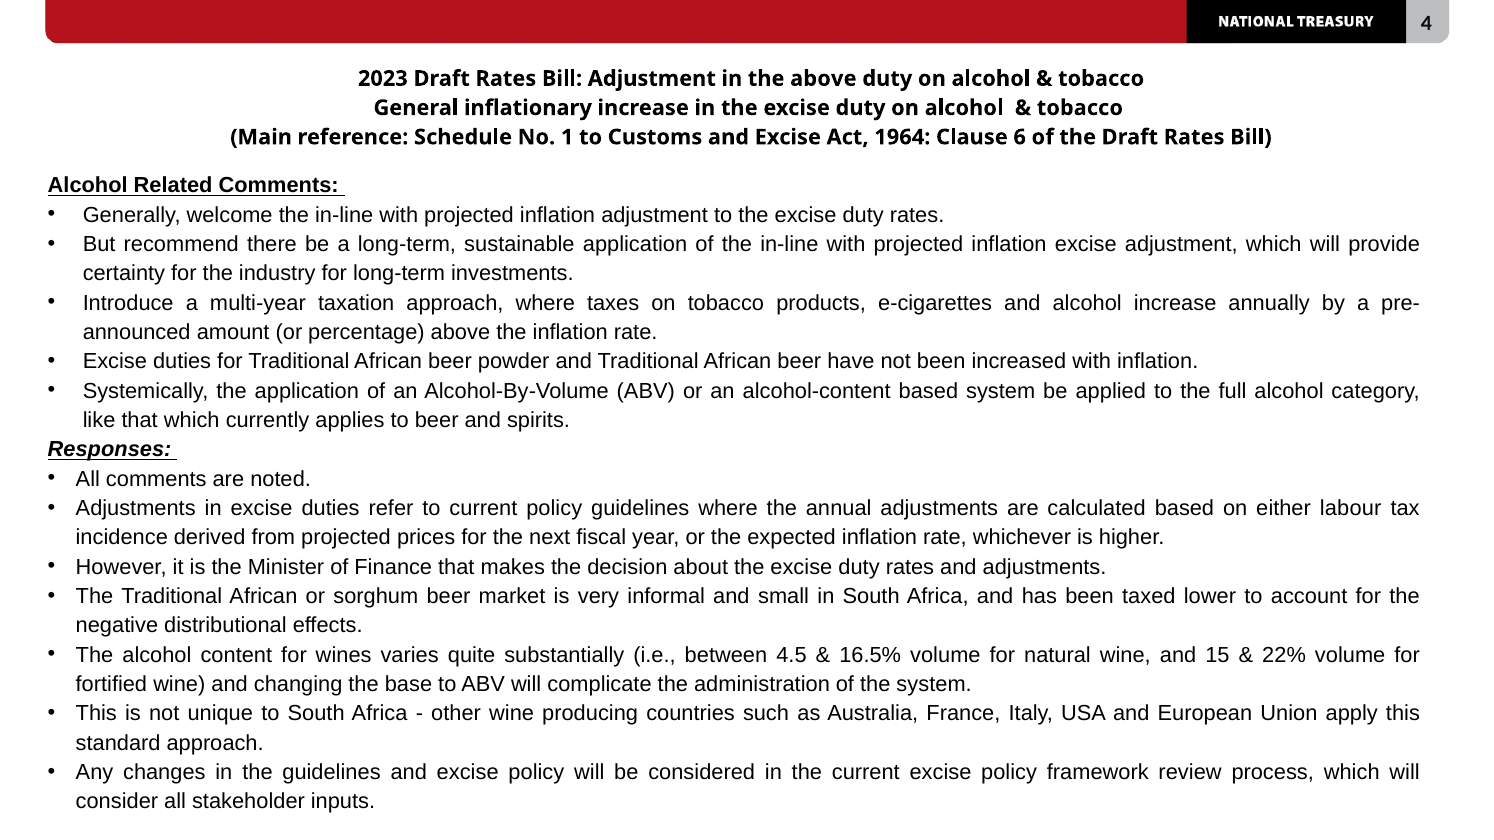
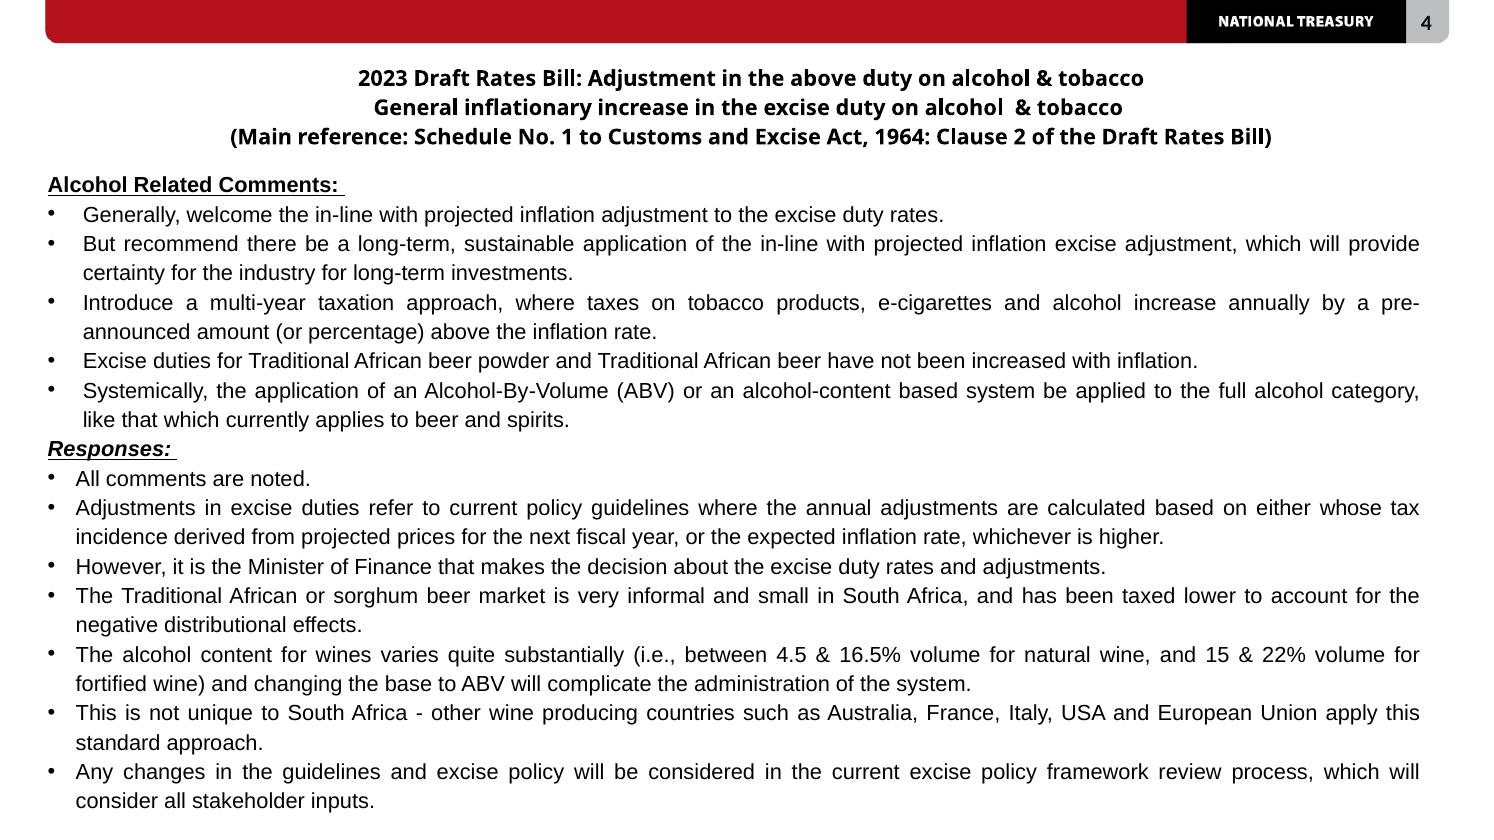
6: 6 -> 2 (1020, 137)
labour: labour -> whose (1351, 508)
